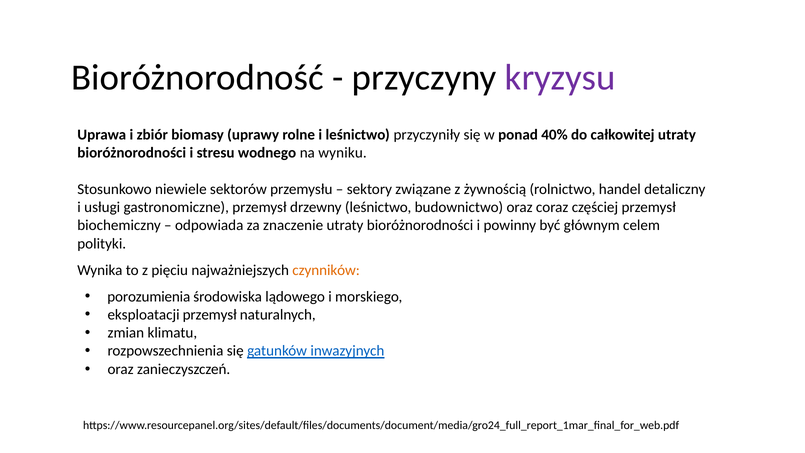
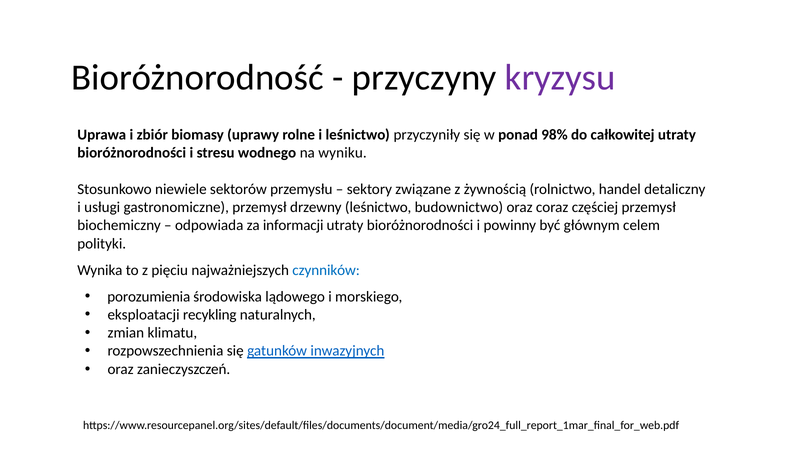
40%: 40% -> 98% (554, 135)
znaczenie: znaczenie -> informacji (293, 225)
czynników colour: orange -> blue (326, 270)
eksploatacji przemysł: przemysł -> recykling (210, 315)
